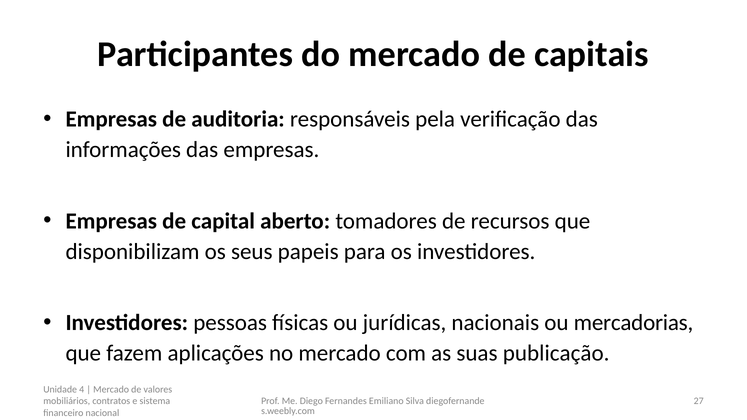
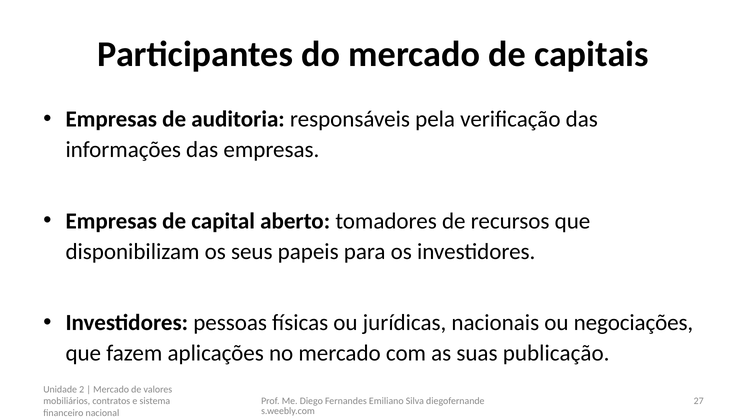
mercadorias: mercadorias -> negociações (633, 323)
4: 4 -> 2 (82, 389)
